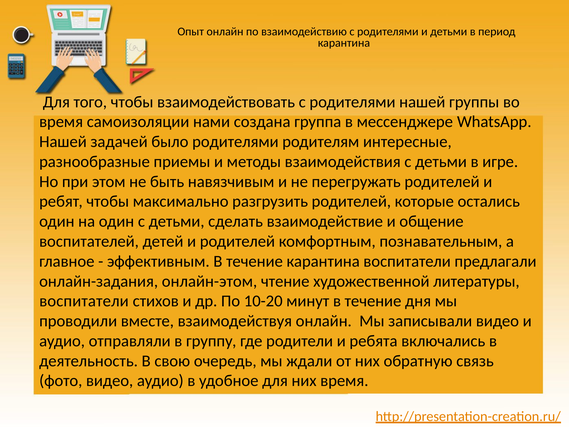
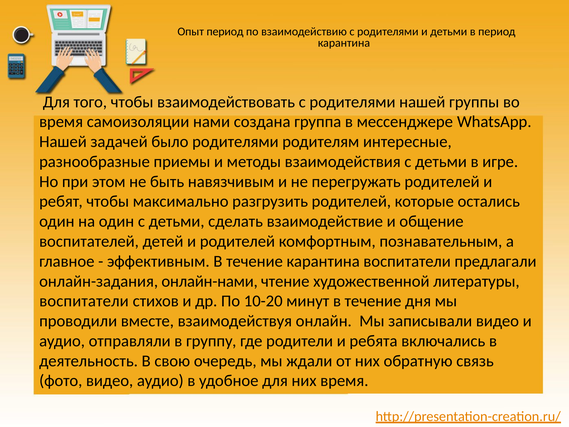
Опыт онлайн: онлайн -> период (225, 32)
онлайн-этом: онлайн-этом -> онлайн-нами (210, 281)
